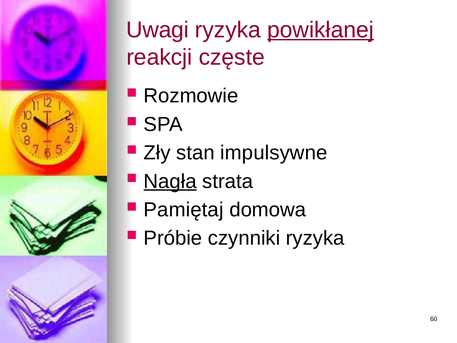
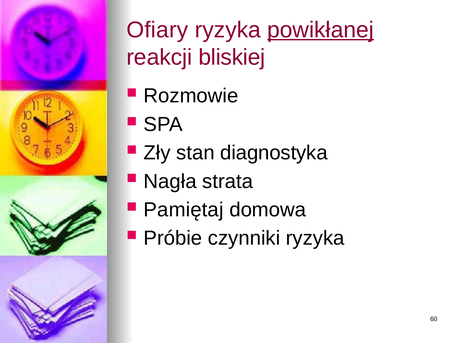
Uwagi: Uwagi -> Ofiary (157, 30)
częste: częste -> bliskiej (232, 57)
impulsywne: impulsywne -> diagnostyka (274, 153)
Nagła underline: present -> none (170, 181)
